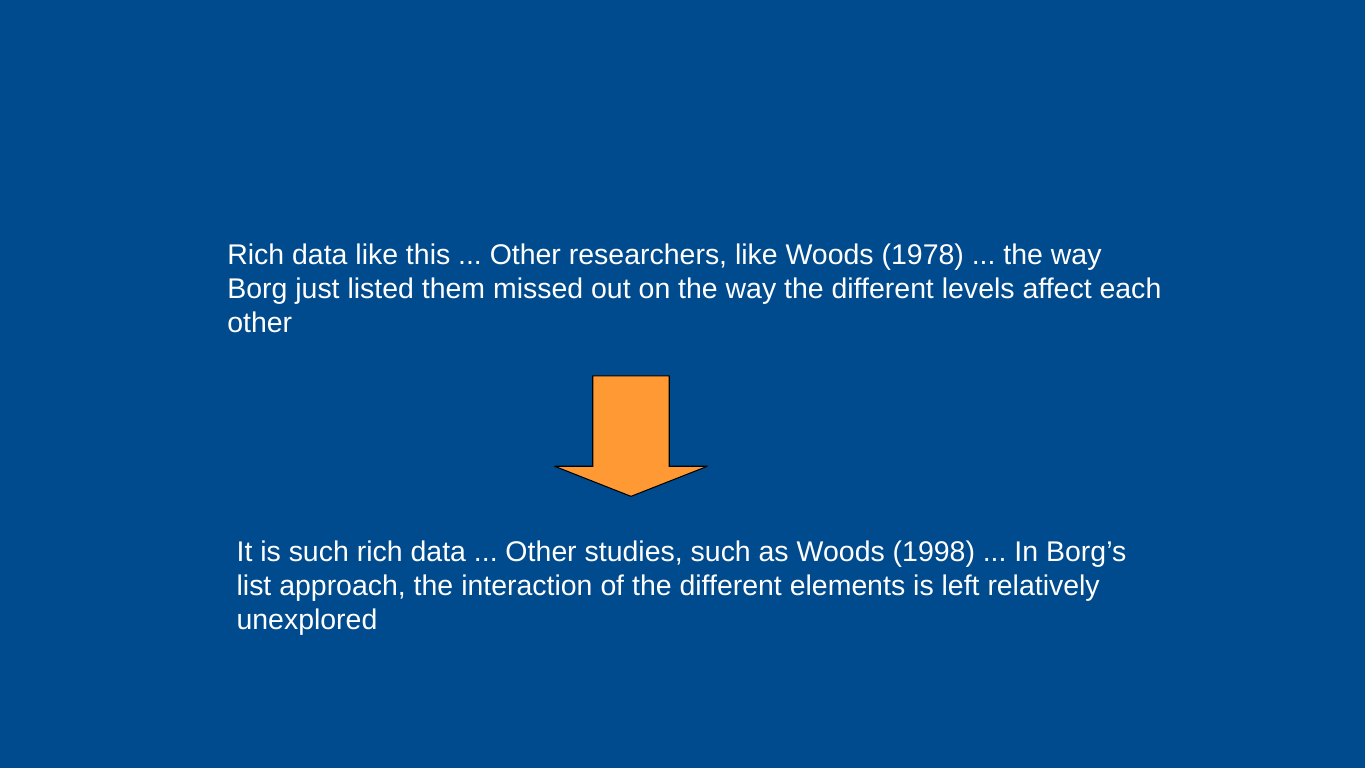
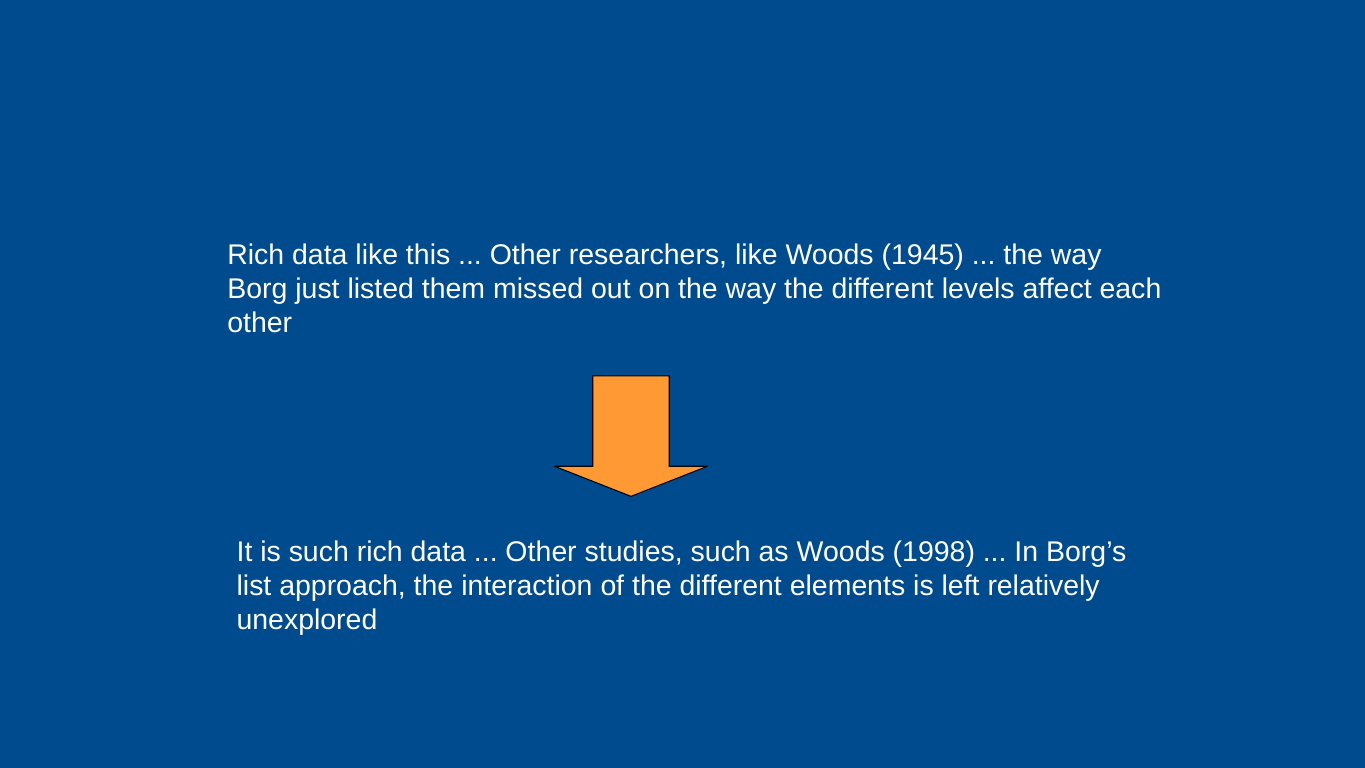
1978: 1978 -> 1945 (923, 255)
